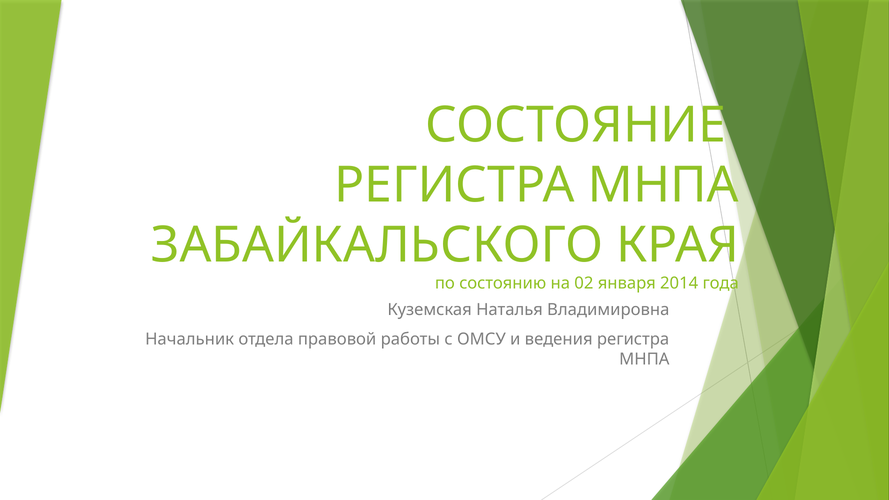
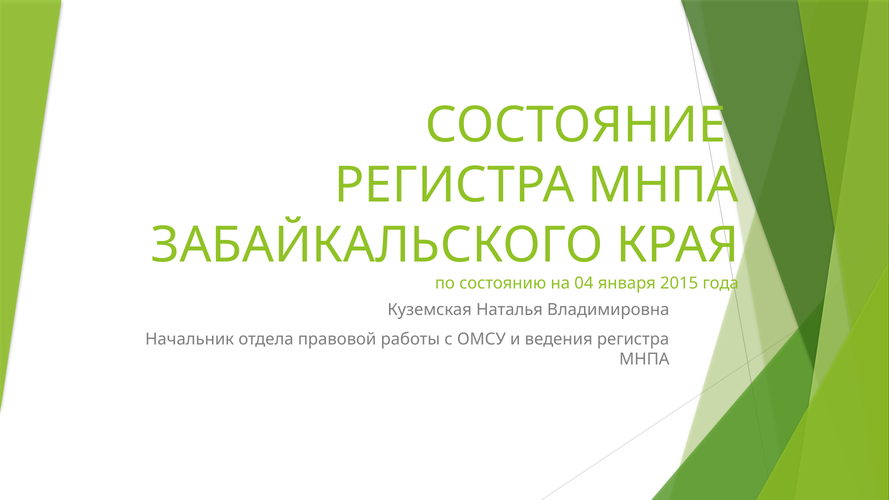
02: 02 -> 04 (584, 283)
2014: 2014 -> 2015 (679, 283)
